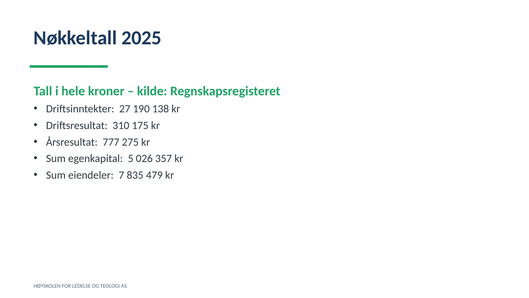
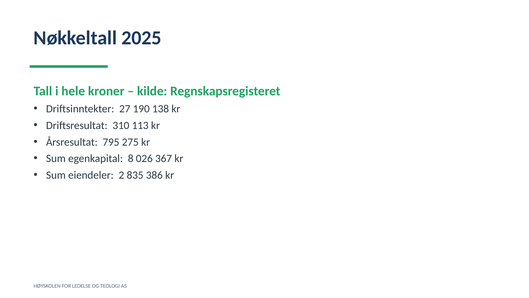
175: 175 -> 113 (140, 125)
777: 777 -> 795 (111, 142)
5: 5 -> 8 (131, 158)
357: 357 -> 367 (164, 158)
7: 7 -> 2 (121, 175)
479: 479 -> 386 (154, 175)
